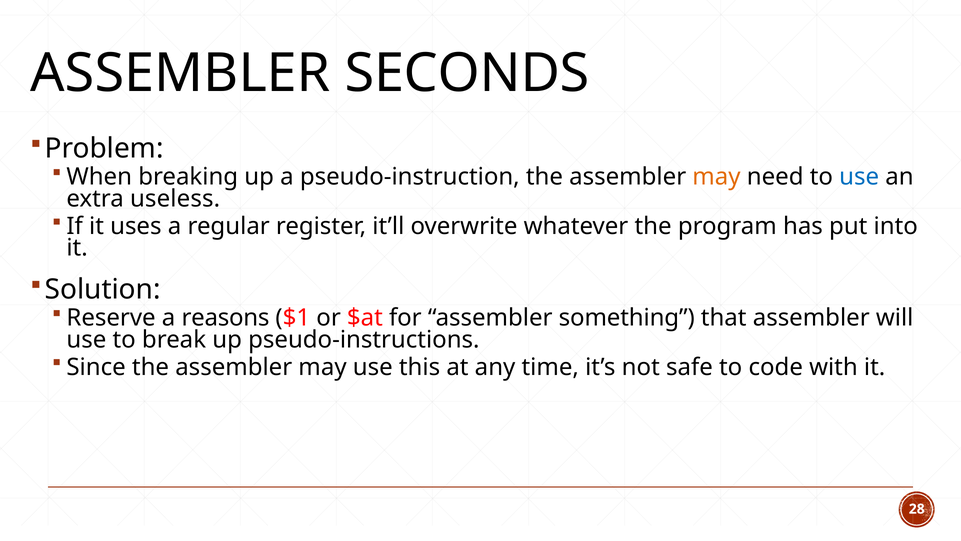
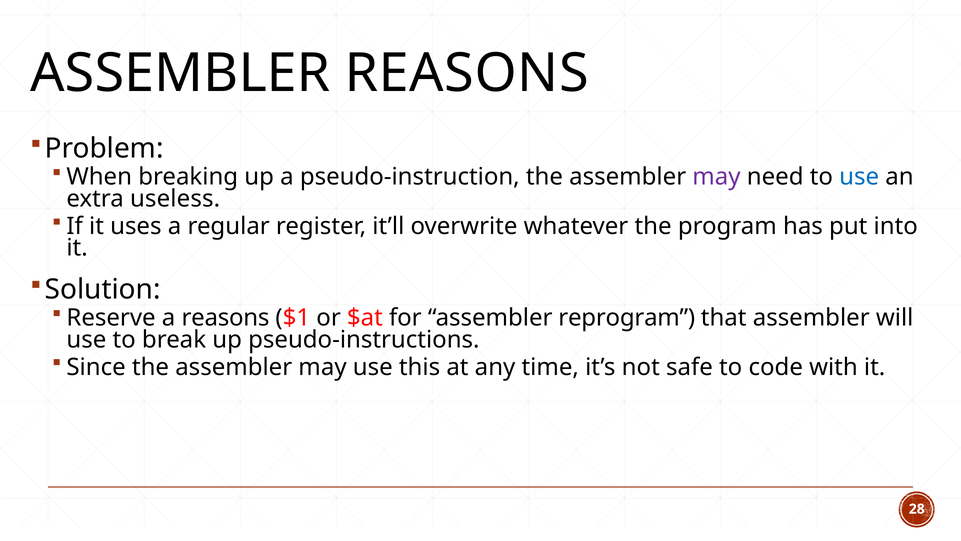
ASSEMBLER SECONDS: SECONDS -> REASONS (467, 73)
may colour: orange -> purple (716, 177)
something: something -> reprogram (627, 318)
